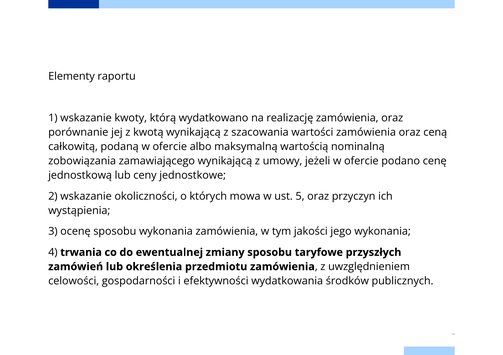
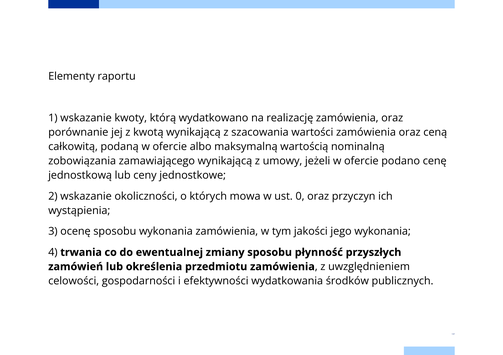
5: 5 -> 0 (300, 197)
taryfowe: taryfowe -> płynność (319, 253)
